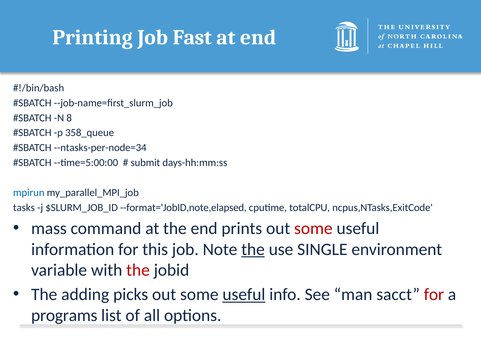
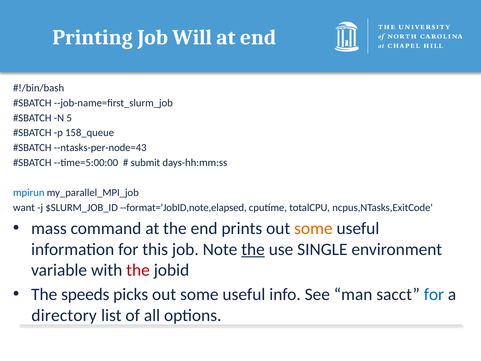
Fast: Fast -> Will (192, 37)
8: 8 -> 5 (69, 118)
358_queue: 358_queue -> 158_queue (90, 133)
--ntasks-per-node=34: --ntasks-per-node=34 -> --ntasks-per-node=43 (100, 148)
tasks: tasks -> want (24, 207)
some colour: red -> orange (313, 228)
adding: adding -> speeds (85, 294)
useful underline: present -> none (244, 294)
for colour: red -> blue (434, 294)
programs: programs -> directory (64, 315)
